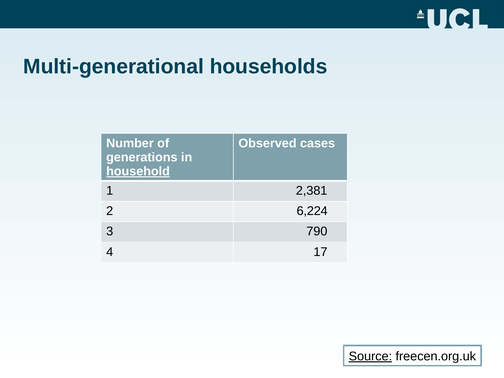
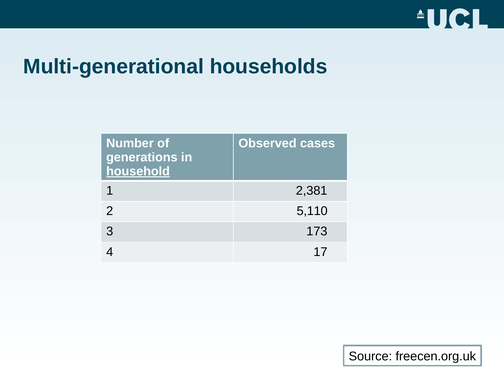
6,224: 6,224 -> 5,110 (312, 211)
790: 790 -> 173 (317, 231)
Source underline: present -> none (370, 356)
